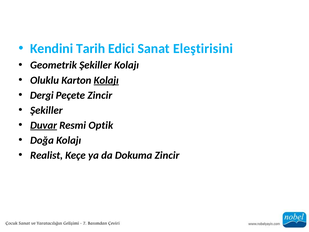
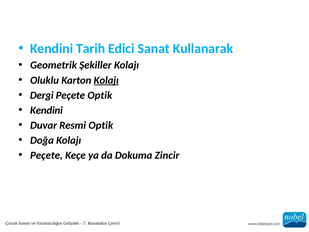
Eleştirisini: Eleştirisini -> Kullanarak (203, 49)
Peçete Zincir: Zincir -> Optik (100, 95)
Şekiller: Şekiller -> Kendini (46, 110)
Duvar underline: present -> none (44, 125)
Realist: Realist -> Peçete (46, 155)
